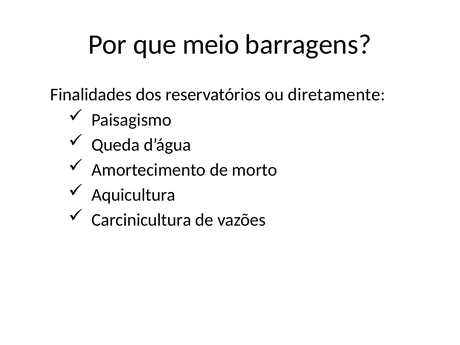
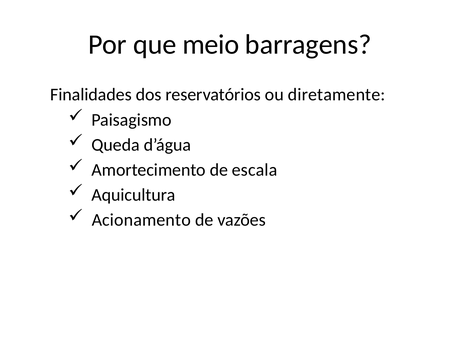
morto: morto -> escala (255, 170)
Carcinicultura: Carcinicultura -> Acionamento (141, 220)
